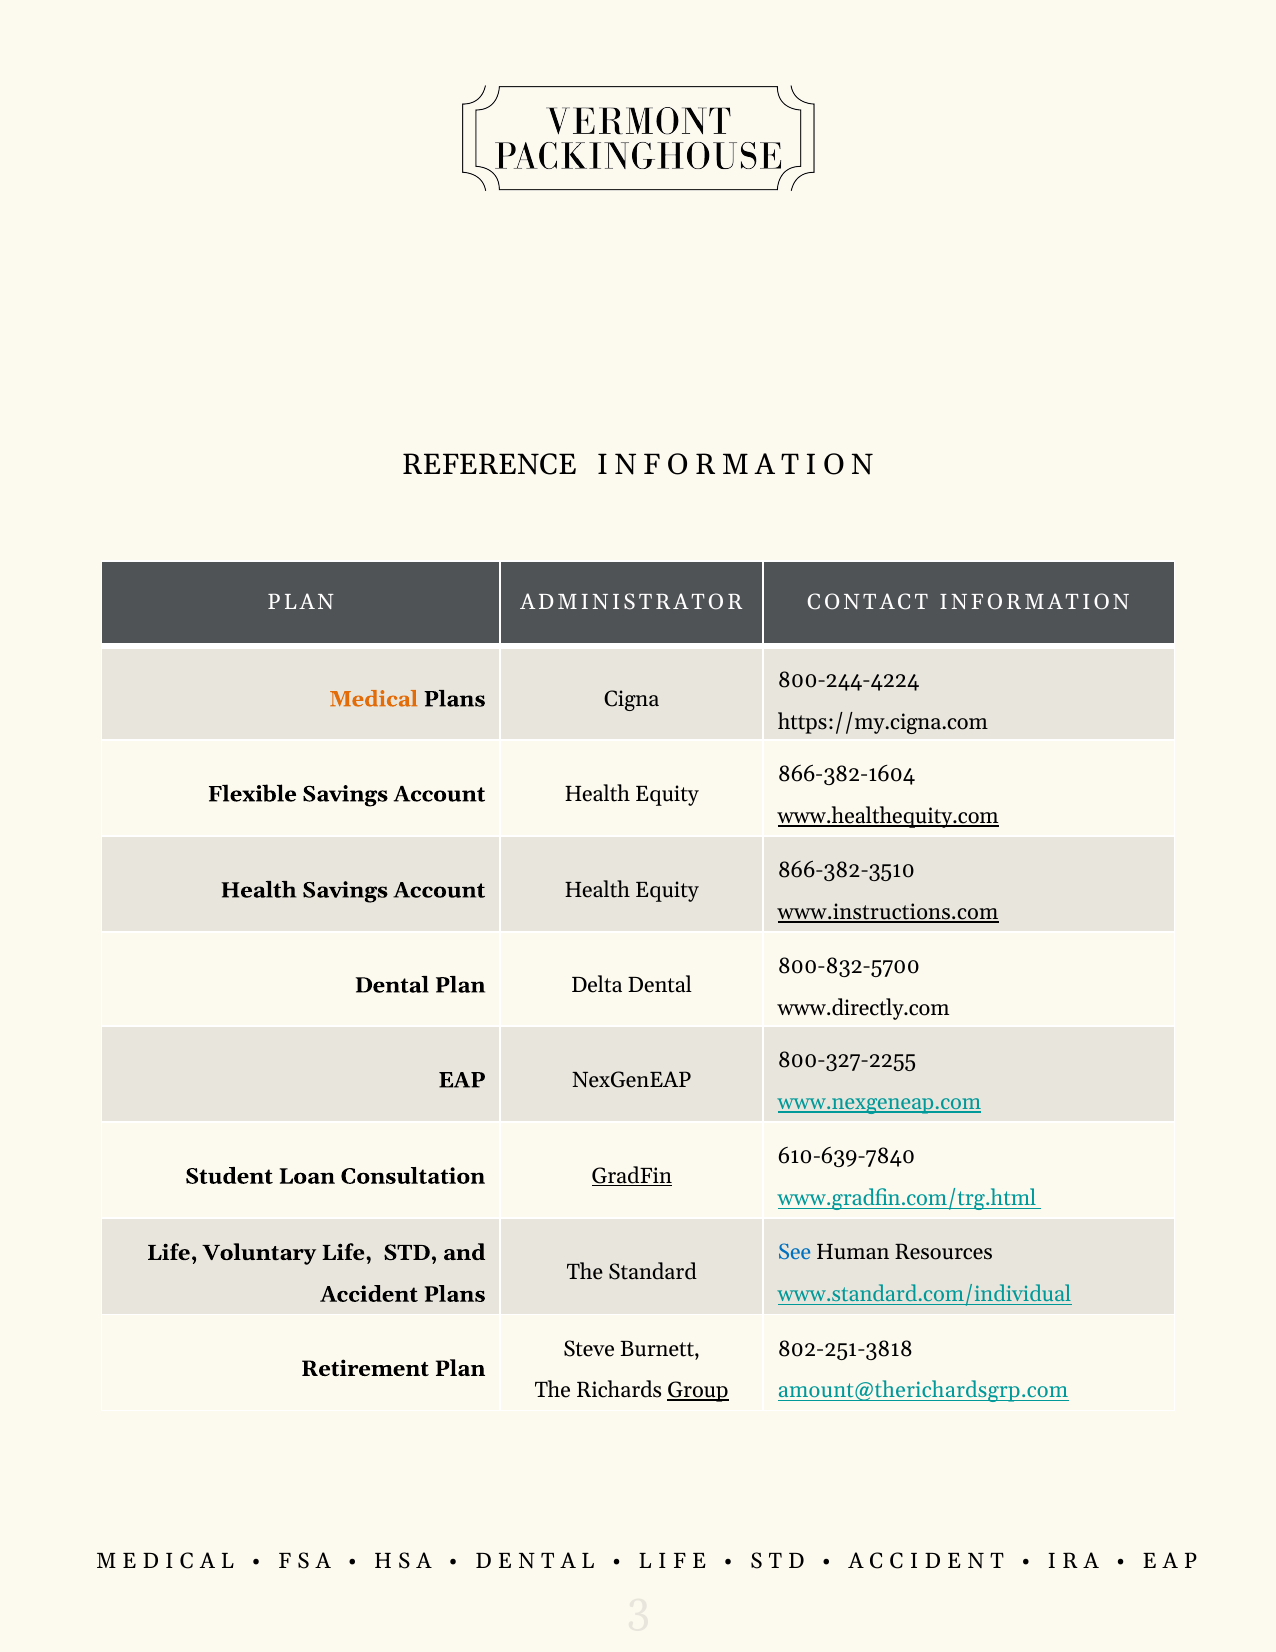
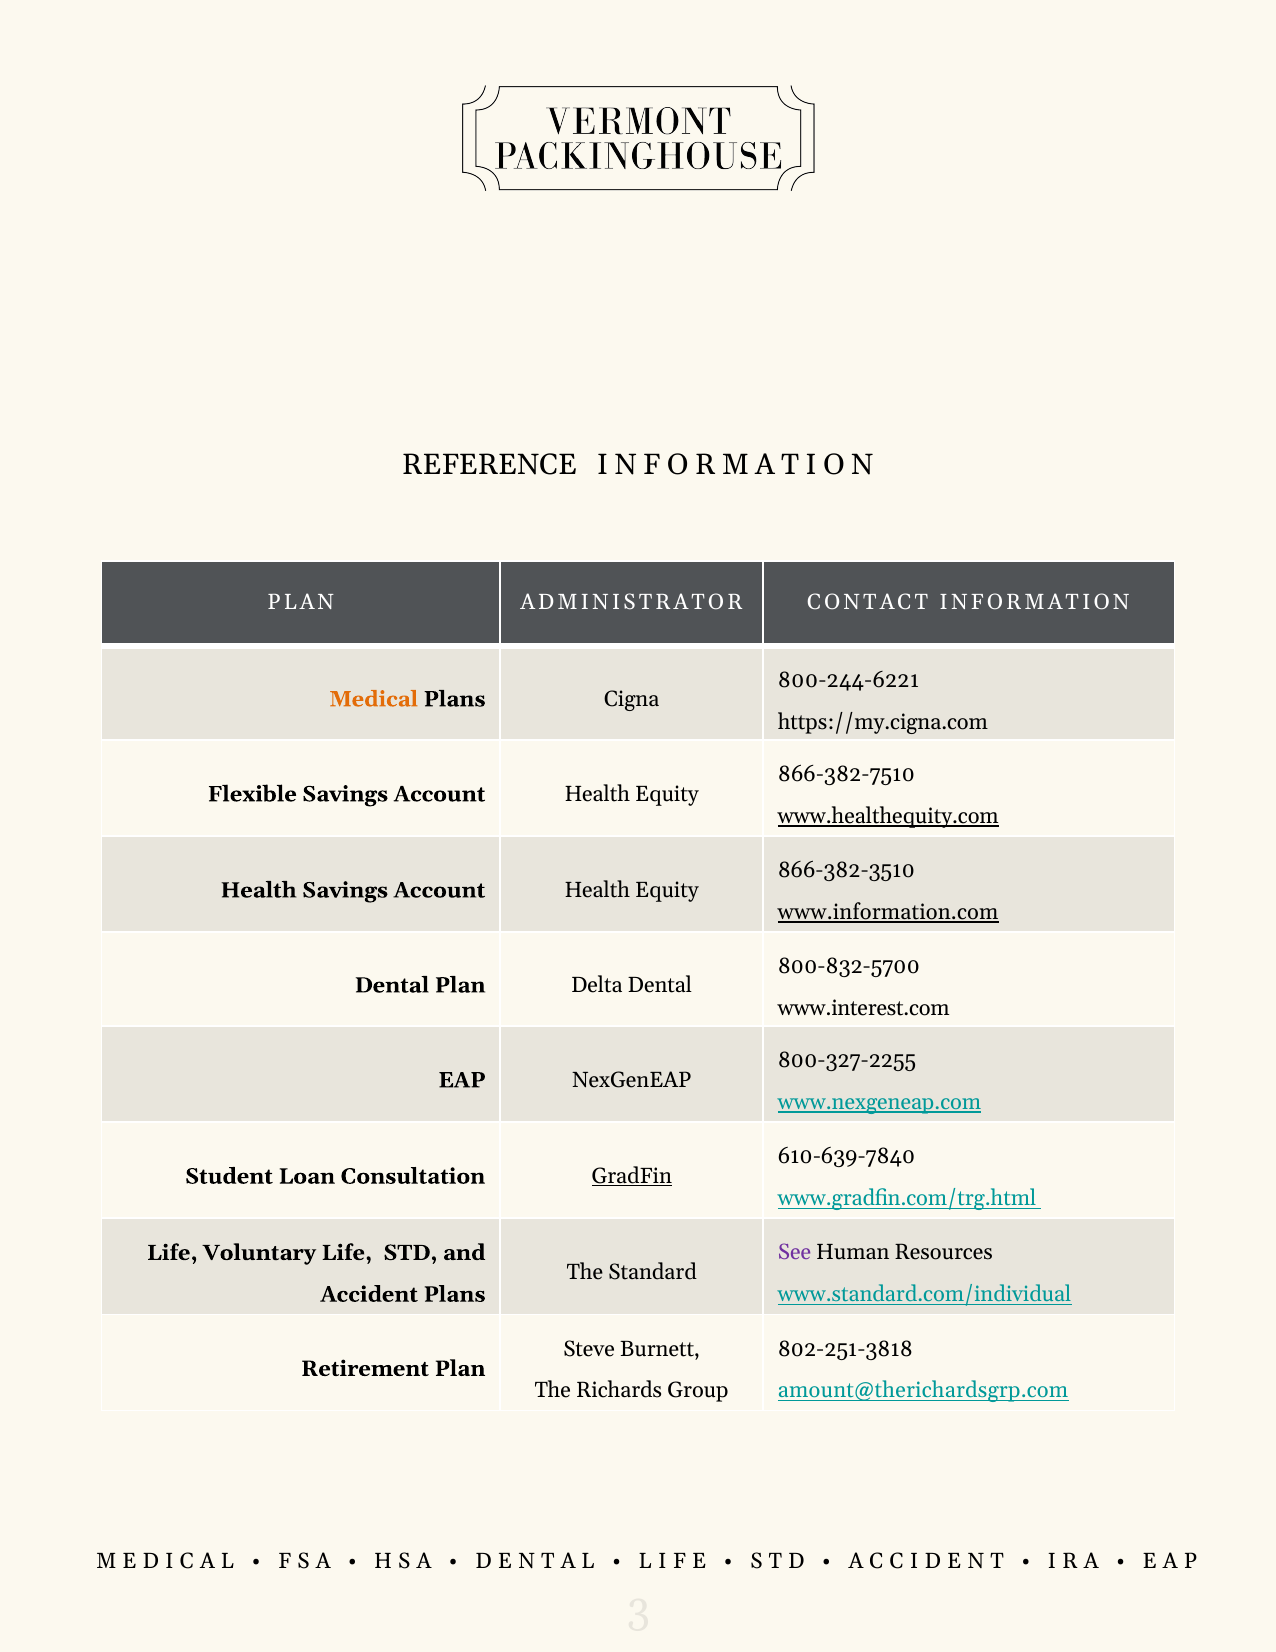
800-244-4224: 800-244-4224 -> 800-244-6221 (849, 680)
866-382-1604: 866-382-1604 -> 866-382-7510 (846, 774)
www.instructions.com: www.instructions.com -> www.information.com (888, 912)
www.directly.com: www.directly.com -> www.interest.com (864, 1008)
See colour: blue -> purple (795, 1252)
Group underline: present -> none (698, 1390)
